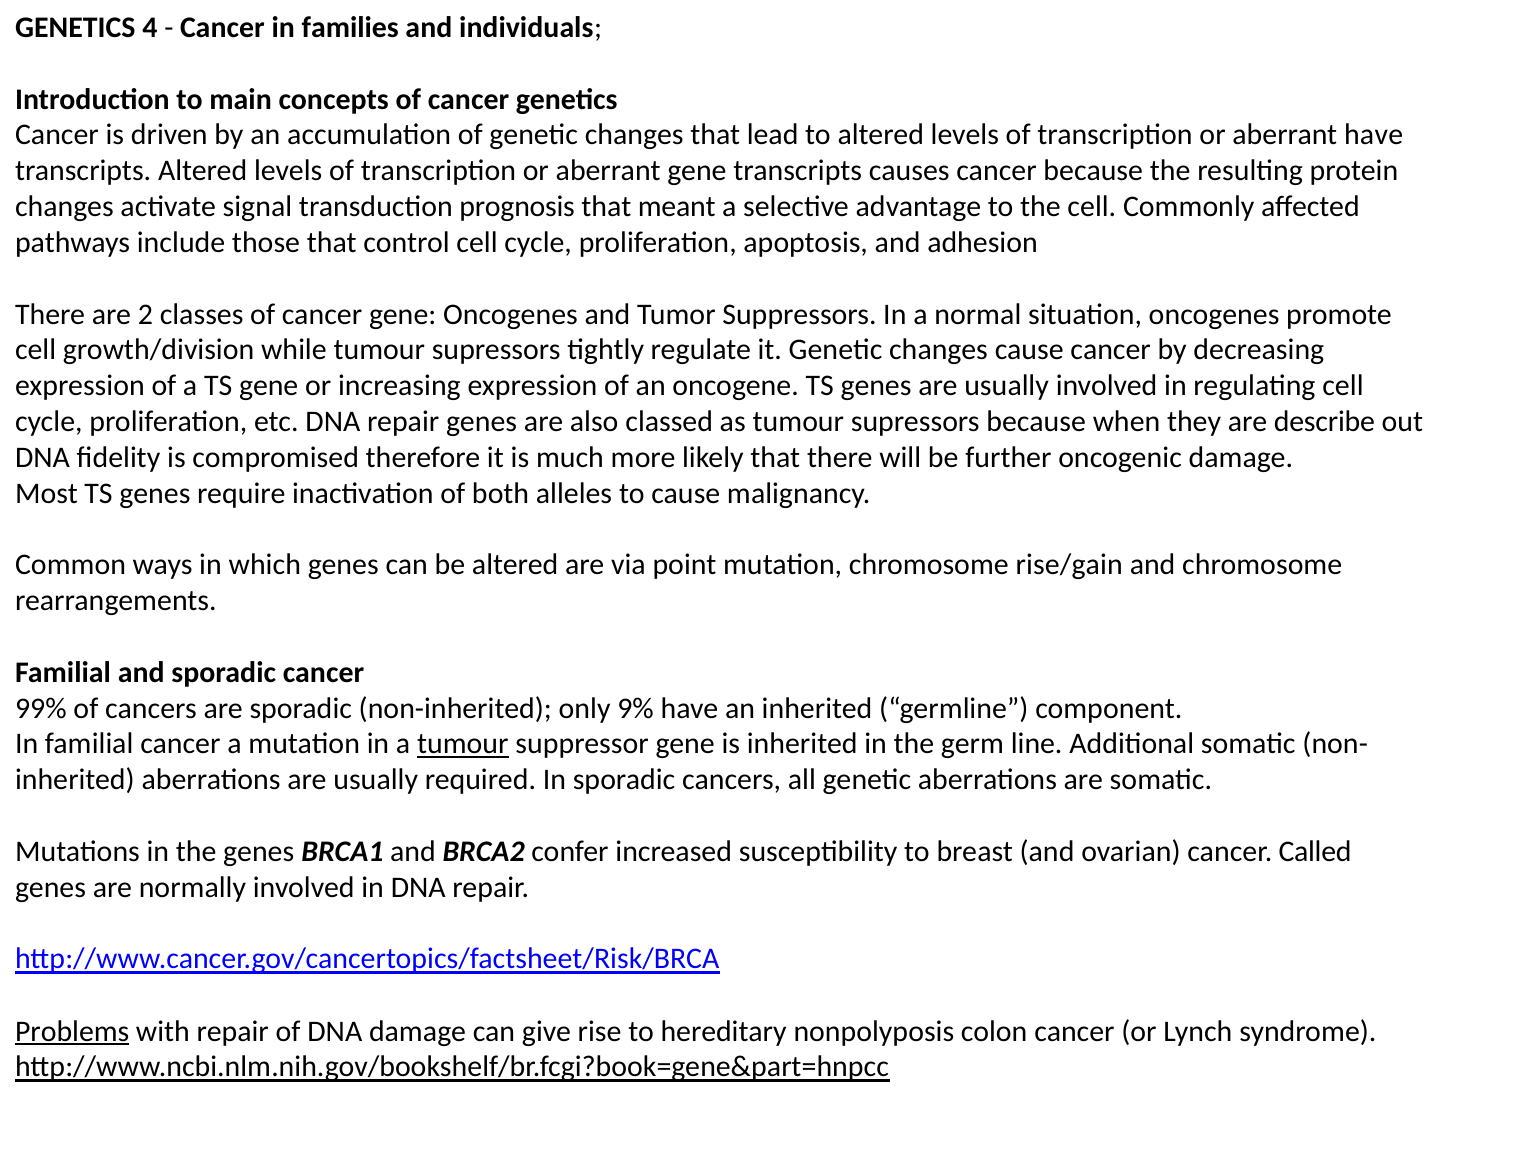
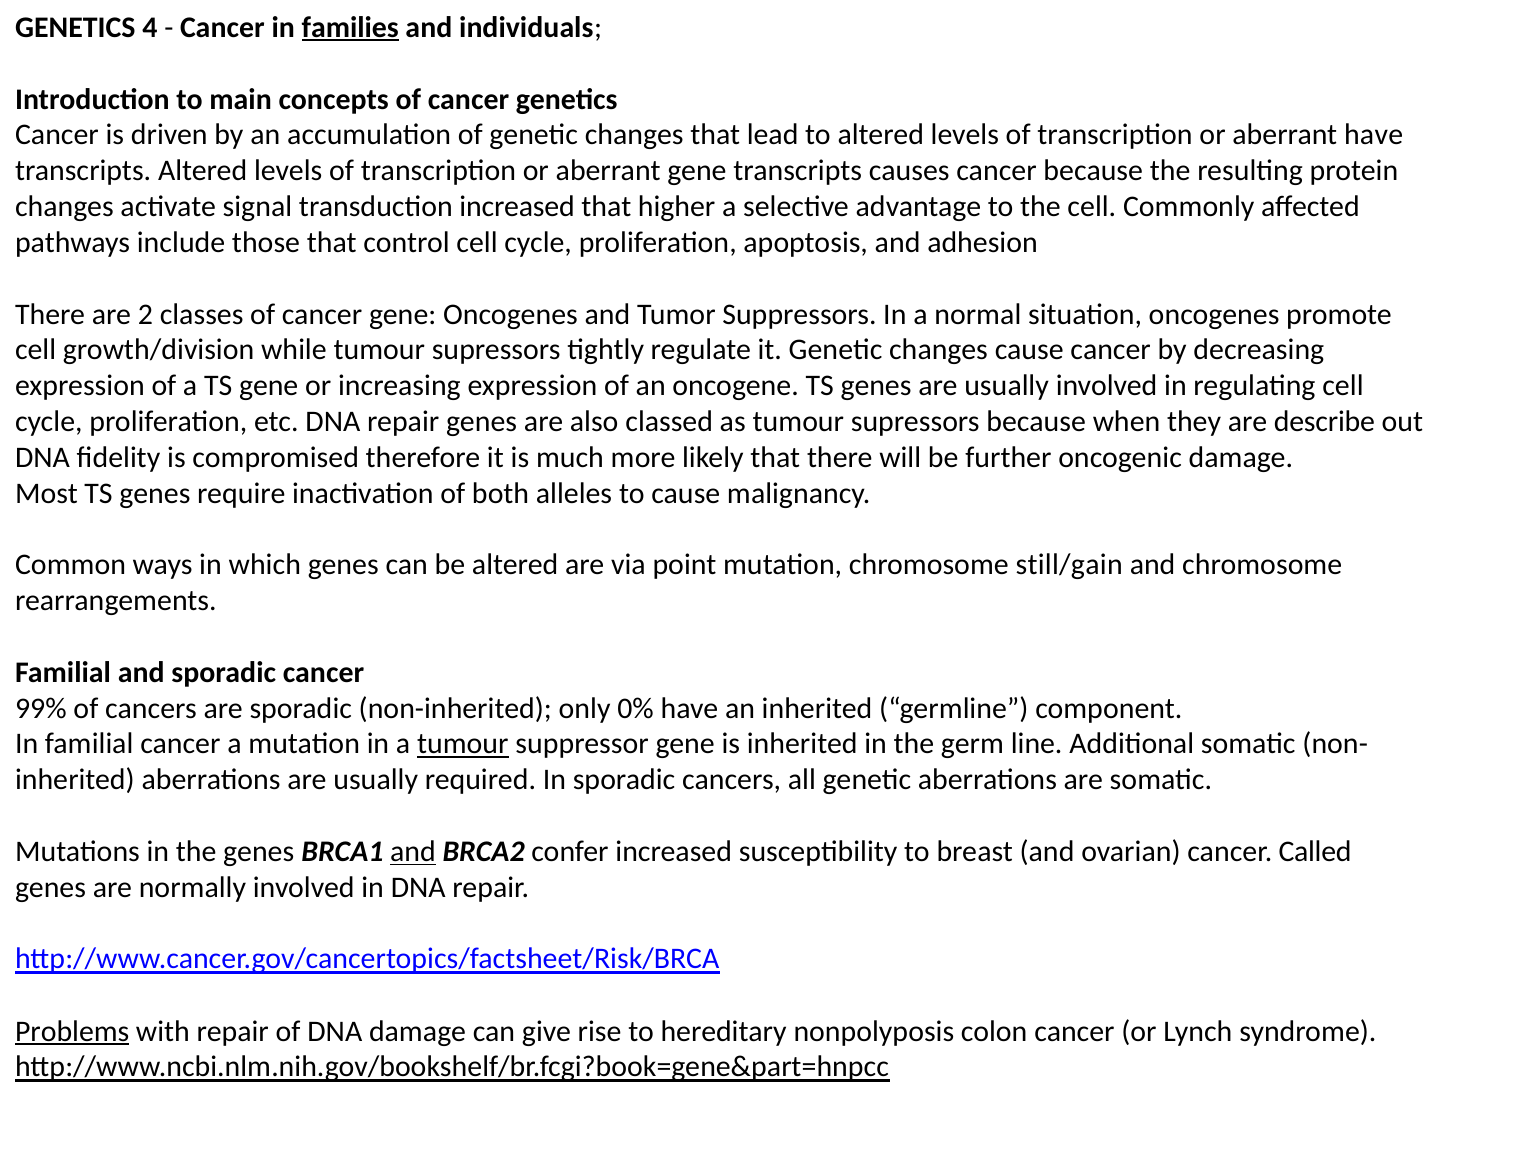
families underline: none -> present (350, 28)
transduction prognosis: prognosis -> increased (517, 207)
meant: meant -> higher (677, 207)
rise/gain: rise/gain -> still/gain (1069, 565)
9%: 9% -> 0% (635, 708)
and underline: none -> present (413, 852)
